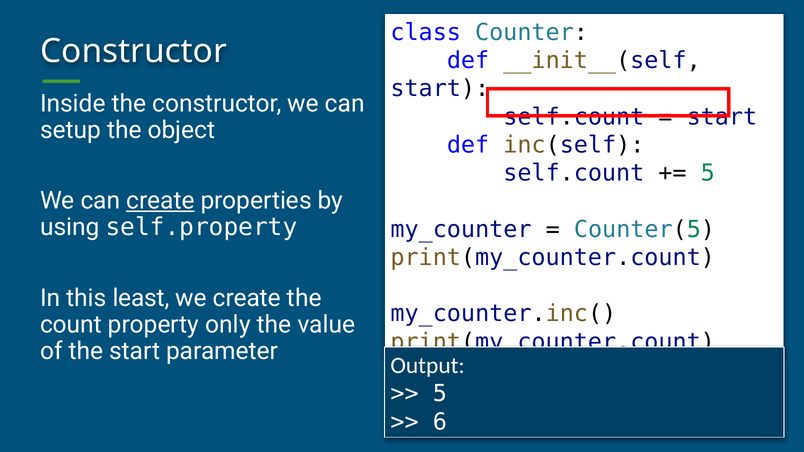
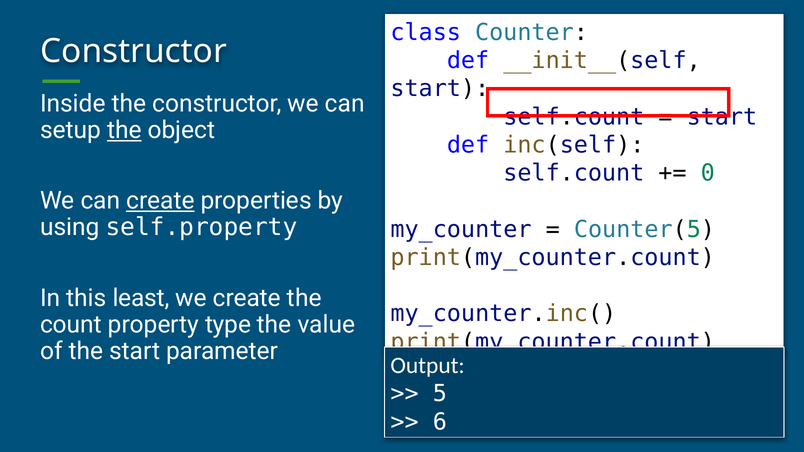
the underline: none -> present (124, 130)
5: 5 -> 0 (708, 173)
only: only -> type (228, 325)
